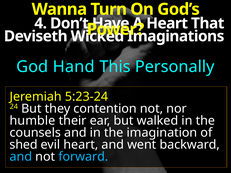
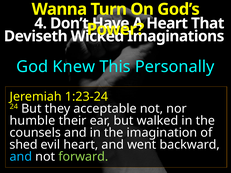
Hand: Hand -> Knew (74, 67)
5:23-24: 5:23-24 -> 1:23-24 (87, 97)
contention: contention -> acceptable (105, 109)
forward colour: light blue -> light green (83, 157)
